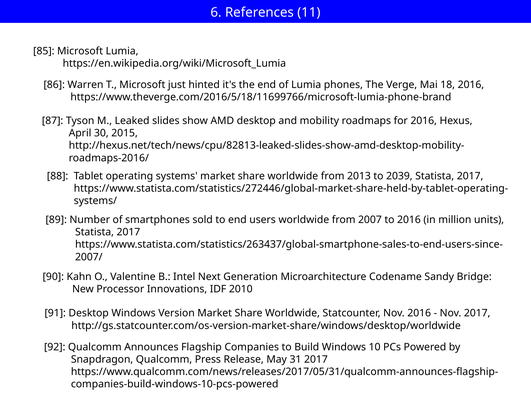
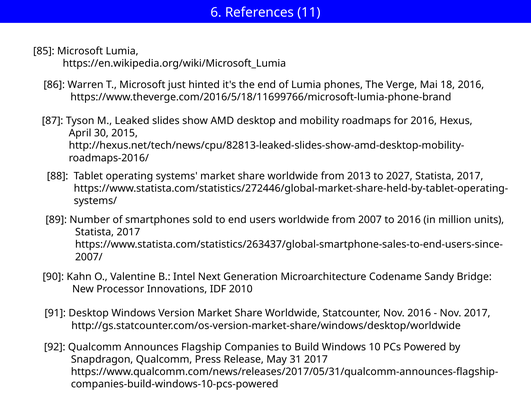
2039: 2039 -> 2027 (399, 176)
